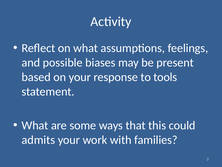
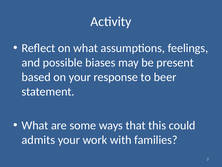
tools: tools -> beer (165, 77)
